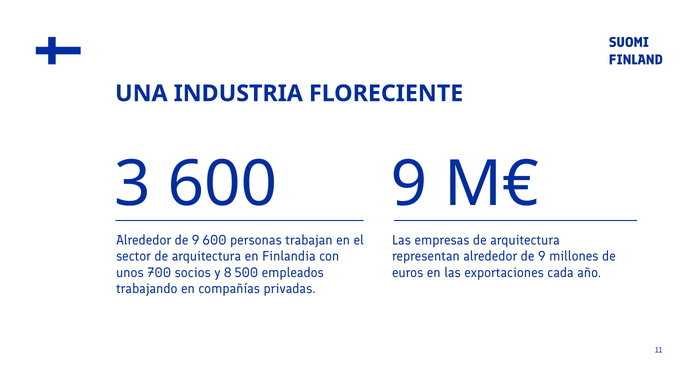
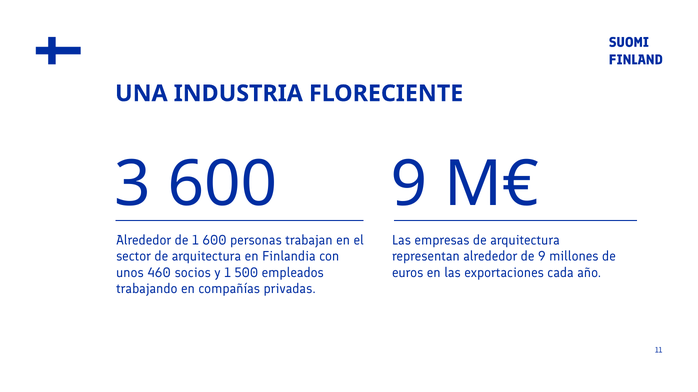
9: 9 -> 1 (195, 241)
700: 700 -> 460 (159, 273)
y 8: 8 -> 1 (228, 273)
